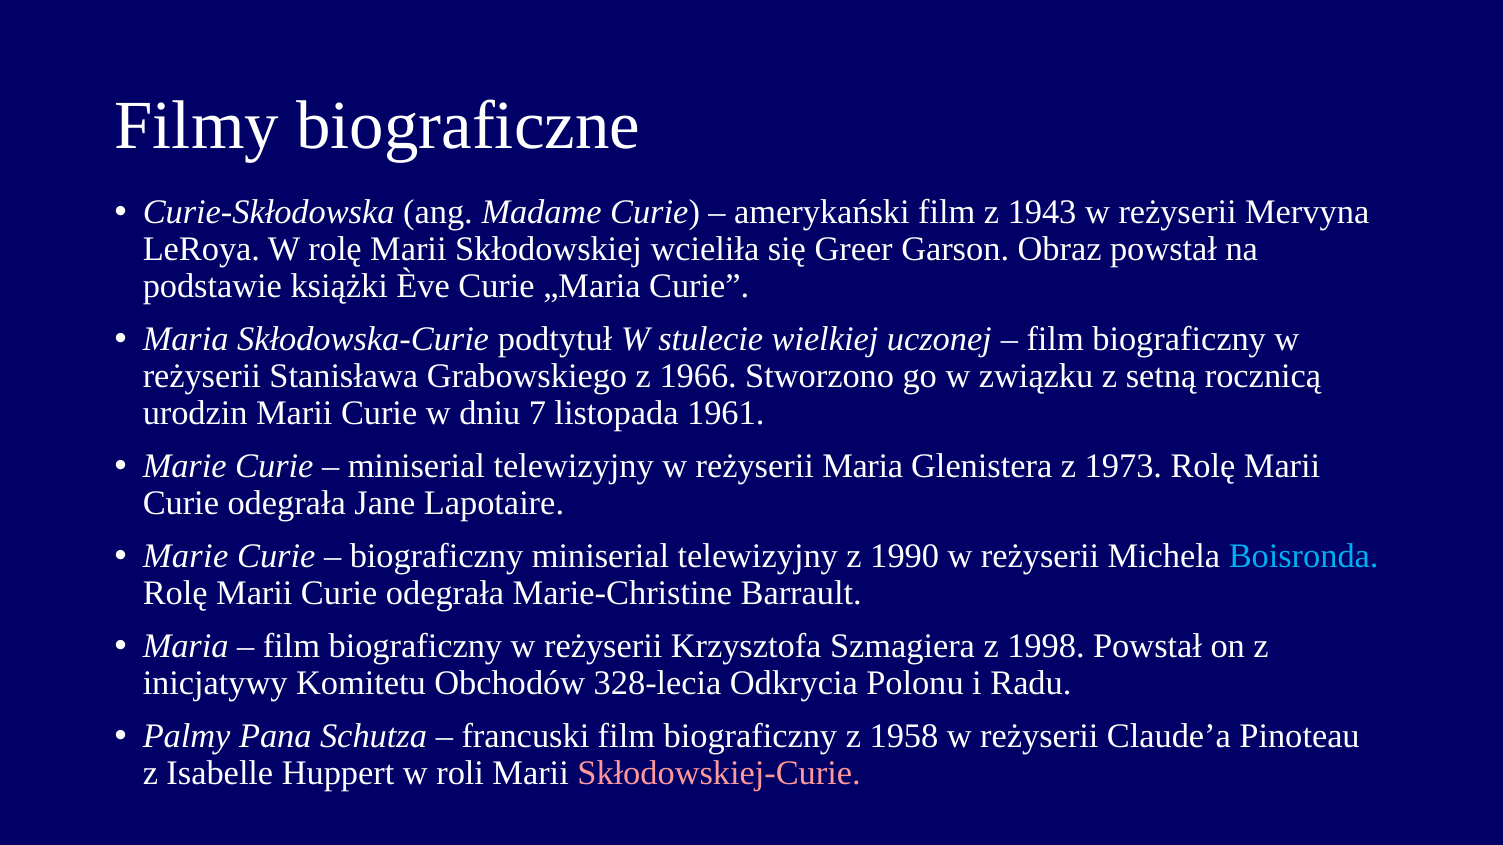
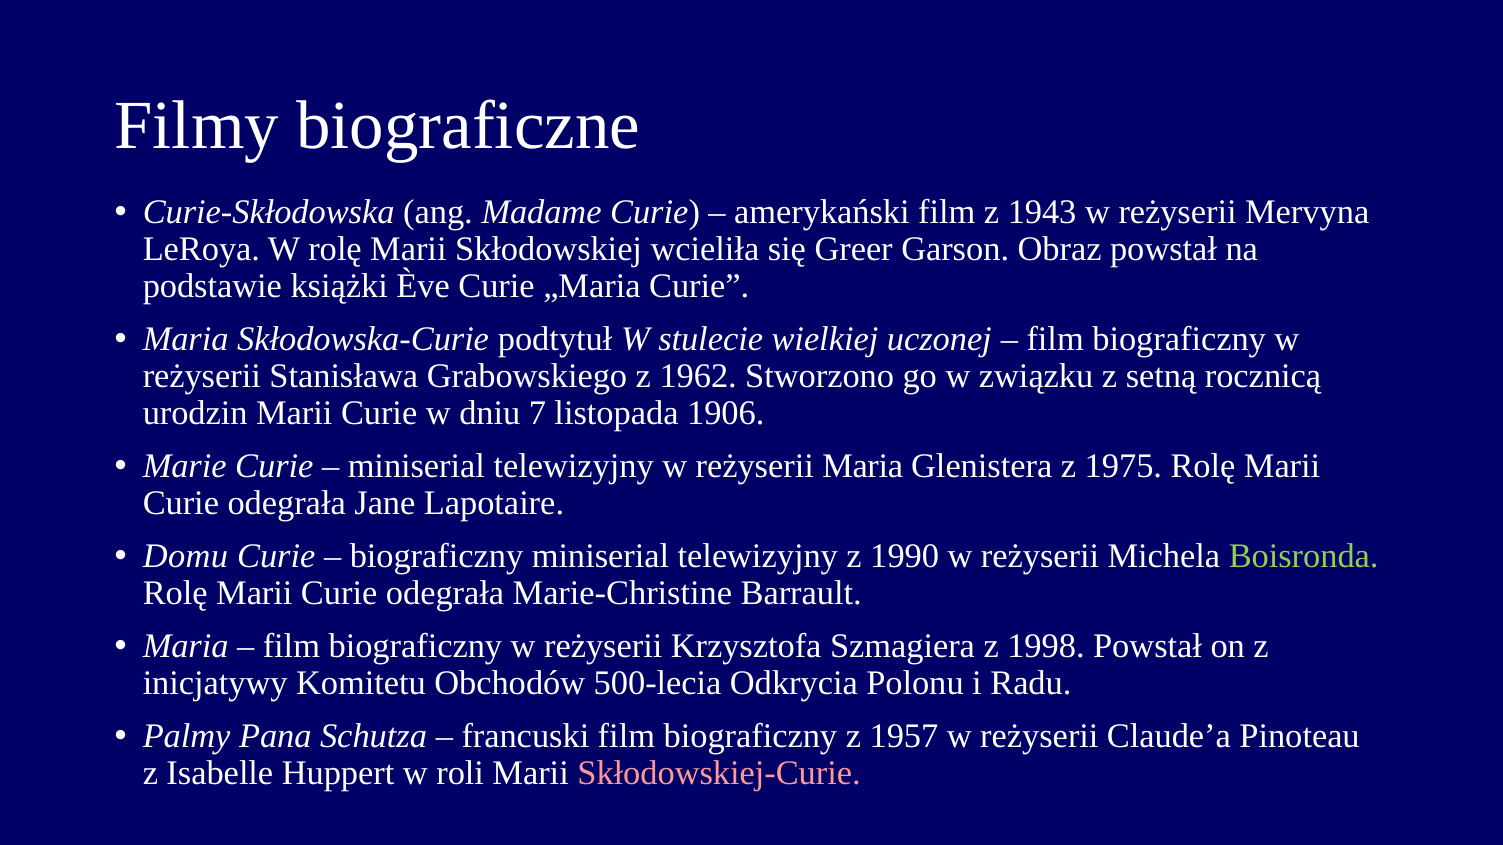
1966: 1966 -> 1962 (698, 377)
1961: 1961 -> 1906 (726, 414)
1973: 1973 -> 1975 (1123, 467)
Marie: Marie -> Domu (186, 557)
Boisronda colour: light blue -> light green (1304, 557)
328-lecia: 328-lecia -> 500-lecia (658, 684)
1958: 1958 -> 1957 (904, 737)
